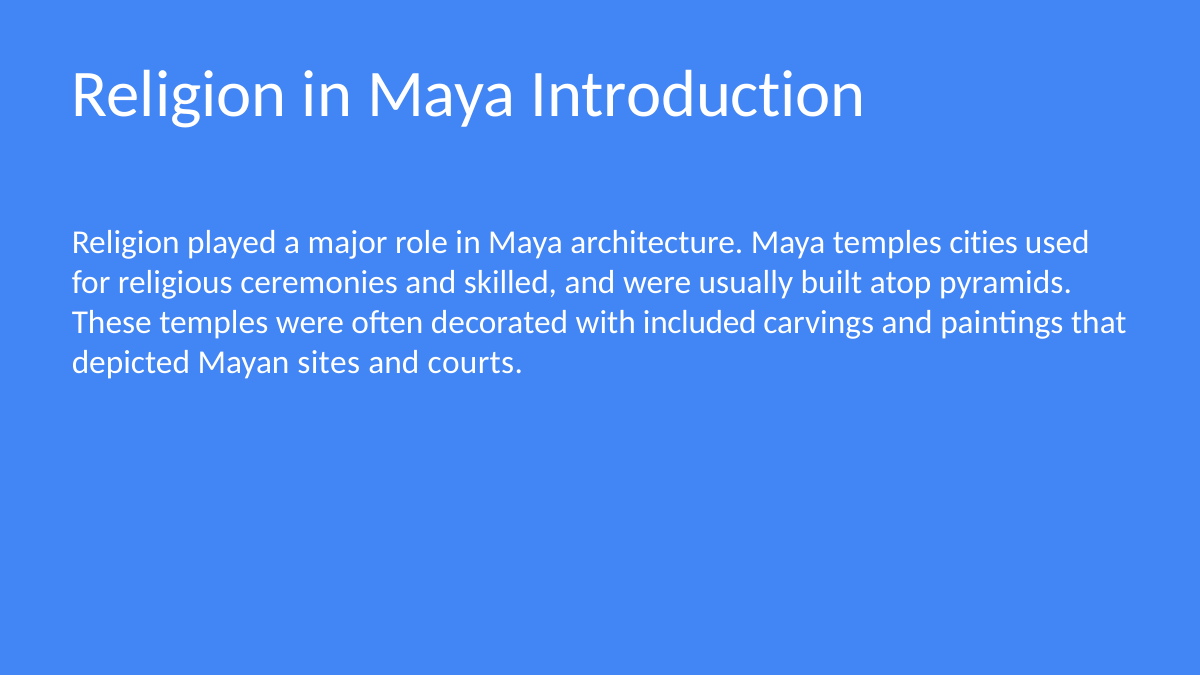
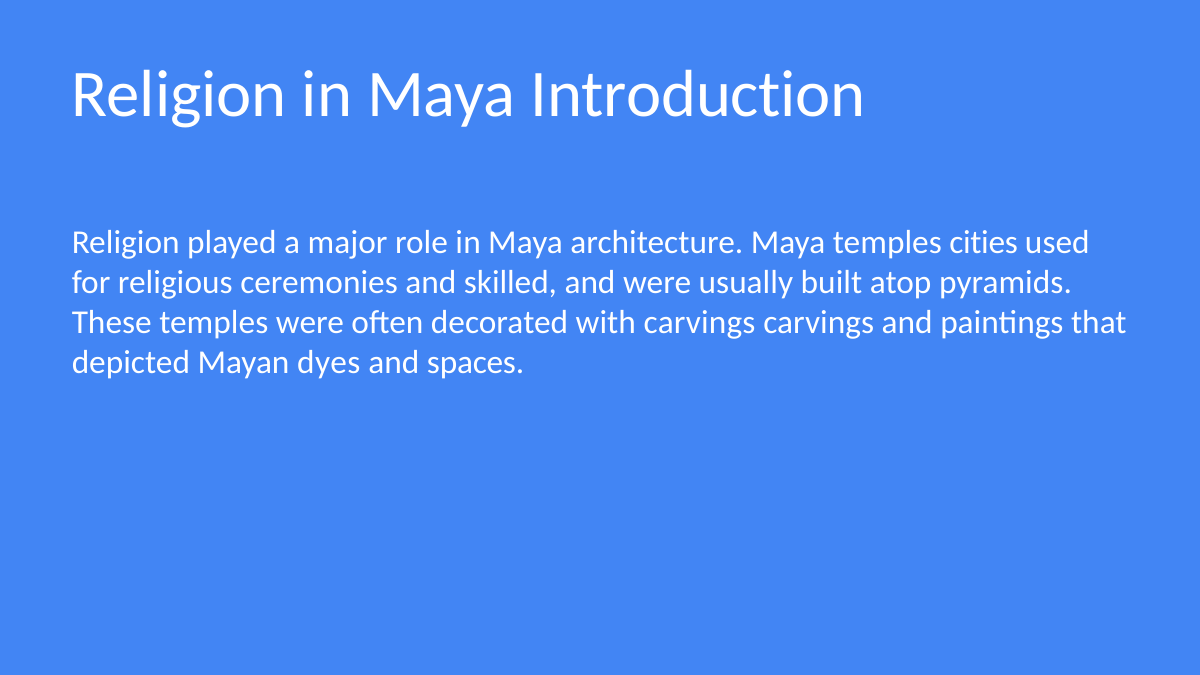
with included: included -> carvings (700, 322)
sites: sites -> dyes (329, 362)
courts: courts -> spaces (476, 362)
